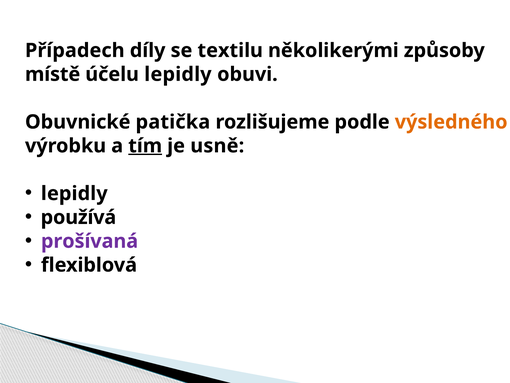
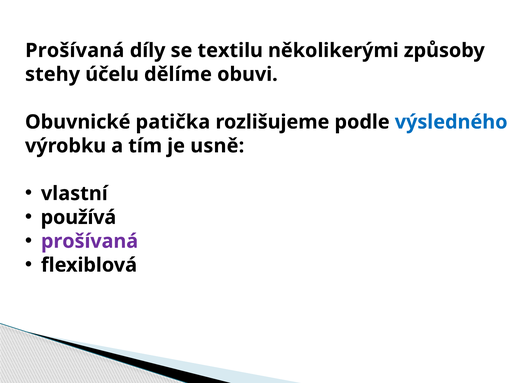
Případech: Případech -> Prošívaná (75, 50)
místě: místě -> stehy (53, 74)
účelu lepidly: lepidly -> dělíme (178, 74)
výsledného colour: orange -> blue (451, 122)
tím underline: present -> none (145, 146)
lepidly: lepidly -> vlastní (74, 193)
